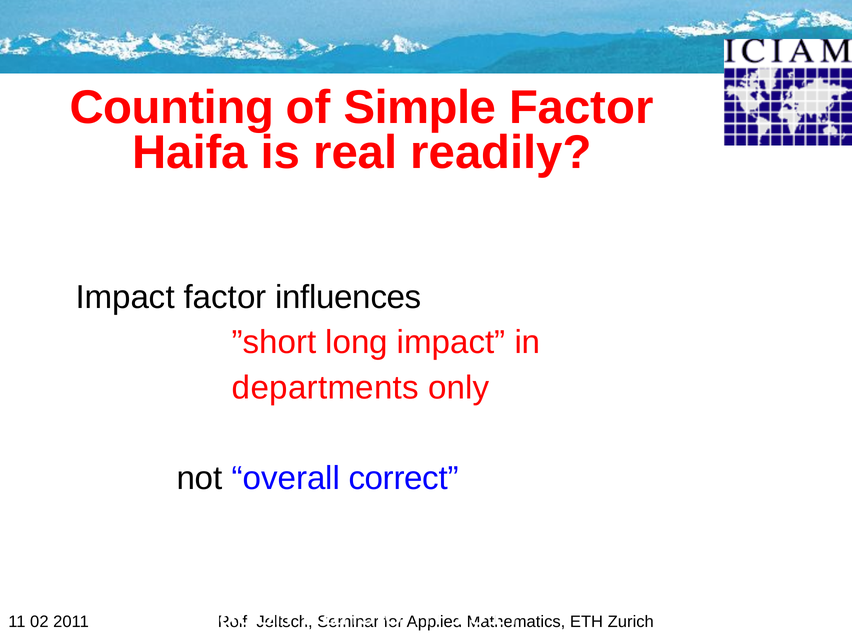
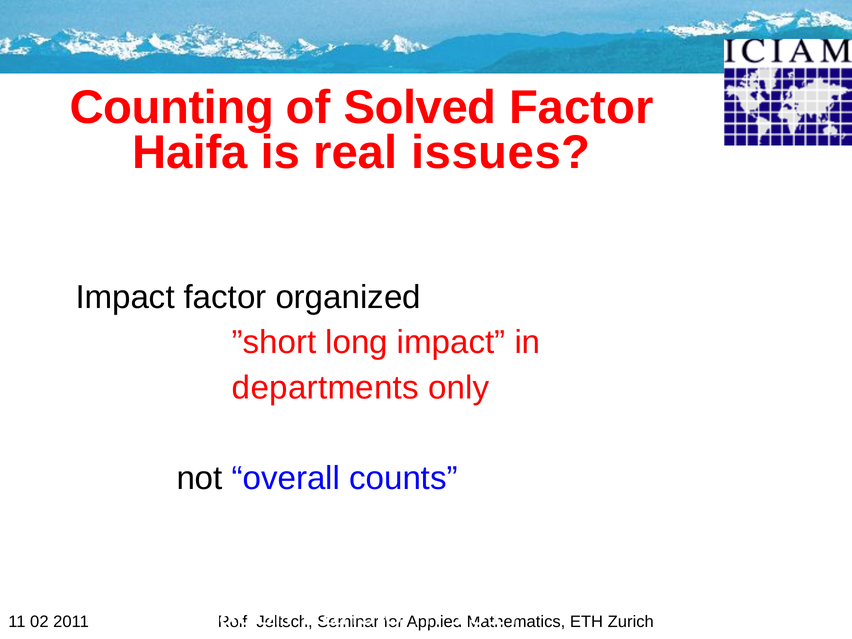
Simple: Simple -> Solved (420, 107)
readily: readily -> issues (501, 152)
influences: influences -> organized (348, 297)
correct: correct -> counts (403, 478)
